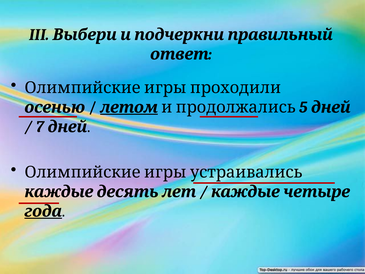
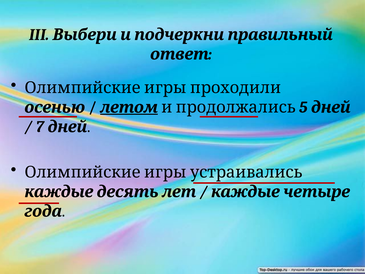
года underline: present -> none (43, 211)
